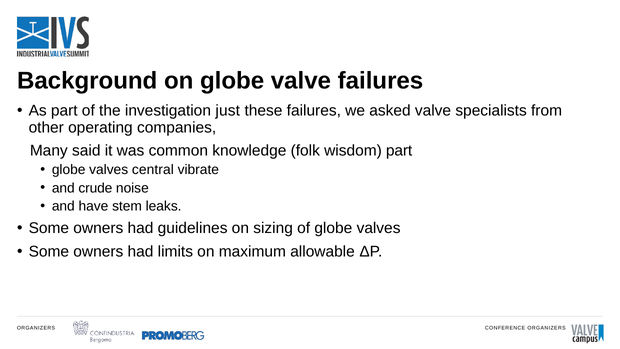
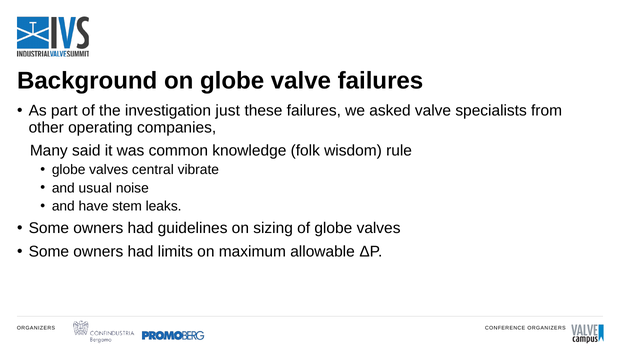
wisdom part: part -> rule (399, 151)
crude: crude -> usual (95, 188)
